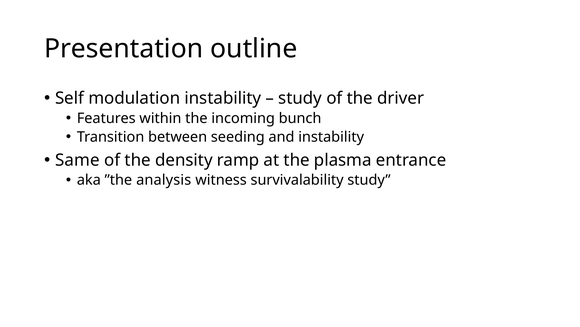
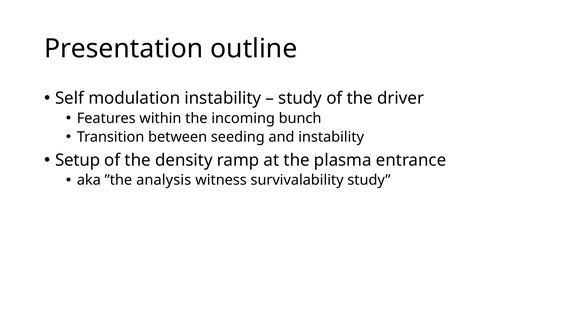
Same: Same -> Setup (78, 160)
